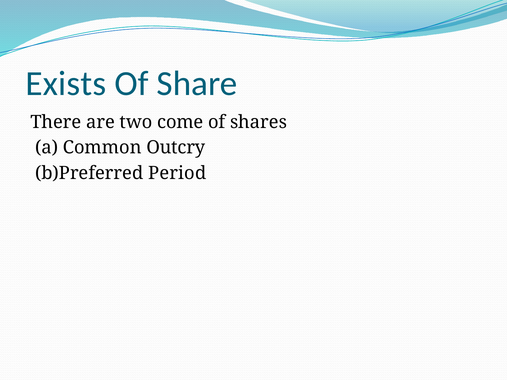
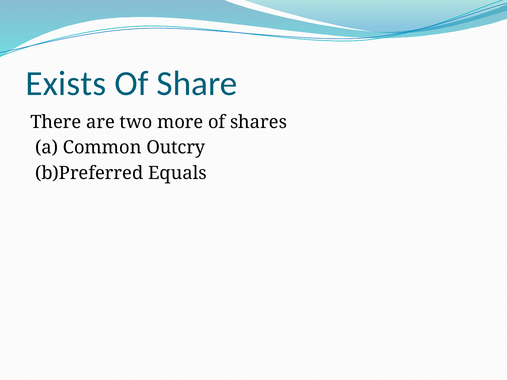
come: come -> more (180, 122)
Period: Period -> Equals (177, 173)
